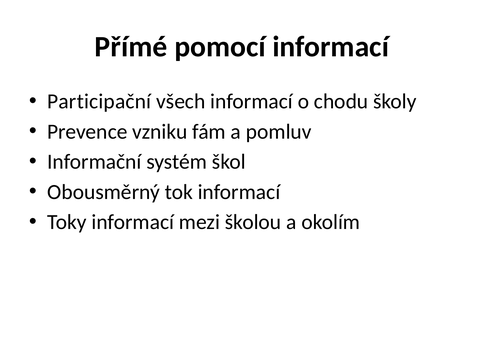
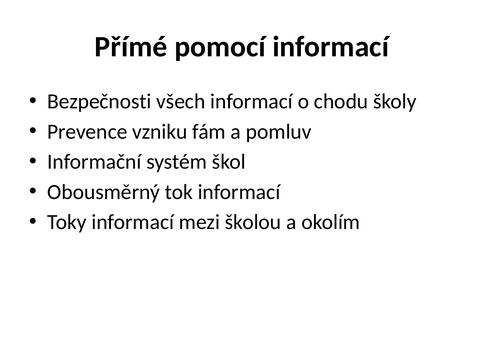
Participační: Participační -> Bezpečnosti (99, 102)
